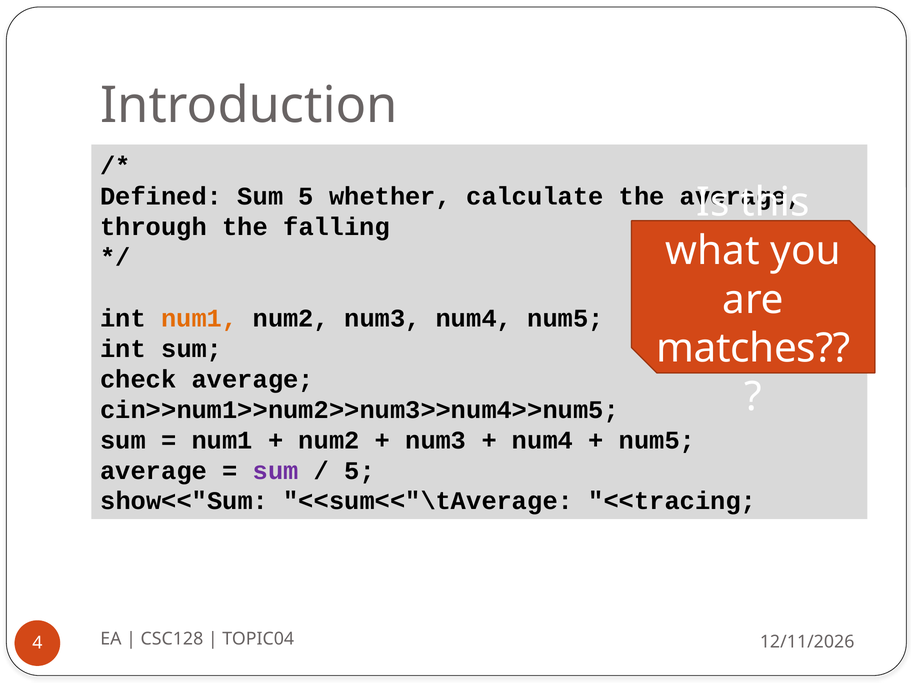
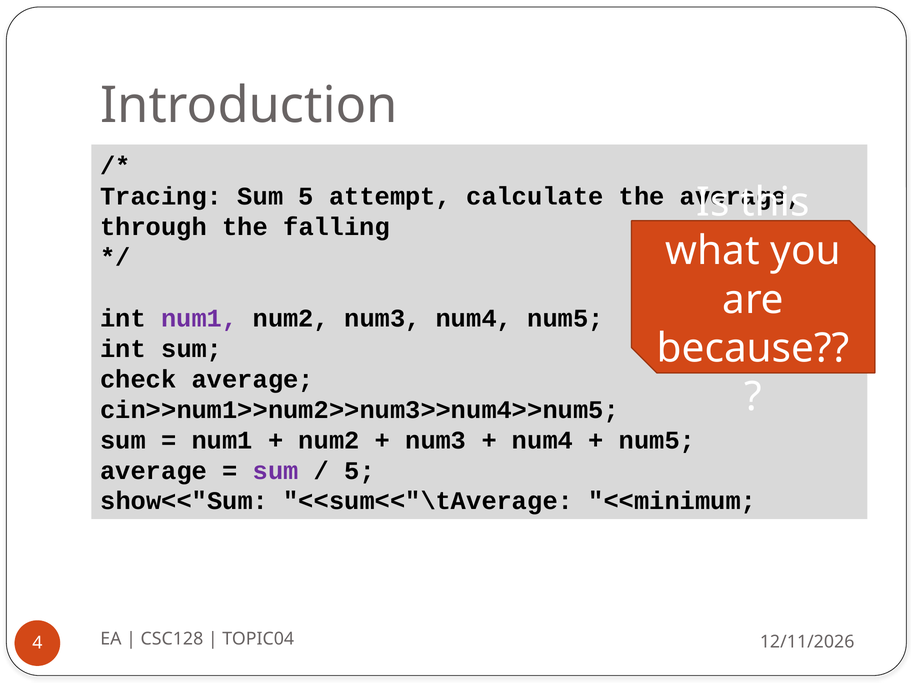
Defined: Defined -> Tracing (161, 196)
whether: whether -> attempt (390, 196)
num1 colour: orange -> purple (199, 318)
matches: matches -> because (753, 348)
<<tracing: <<tracing -> <<minimum (672, 501)
